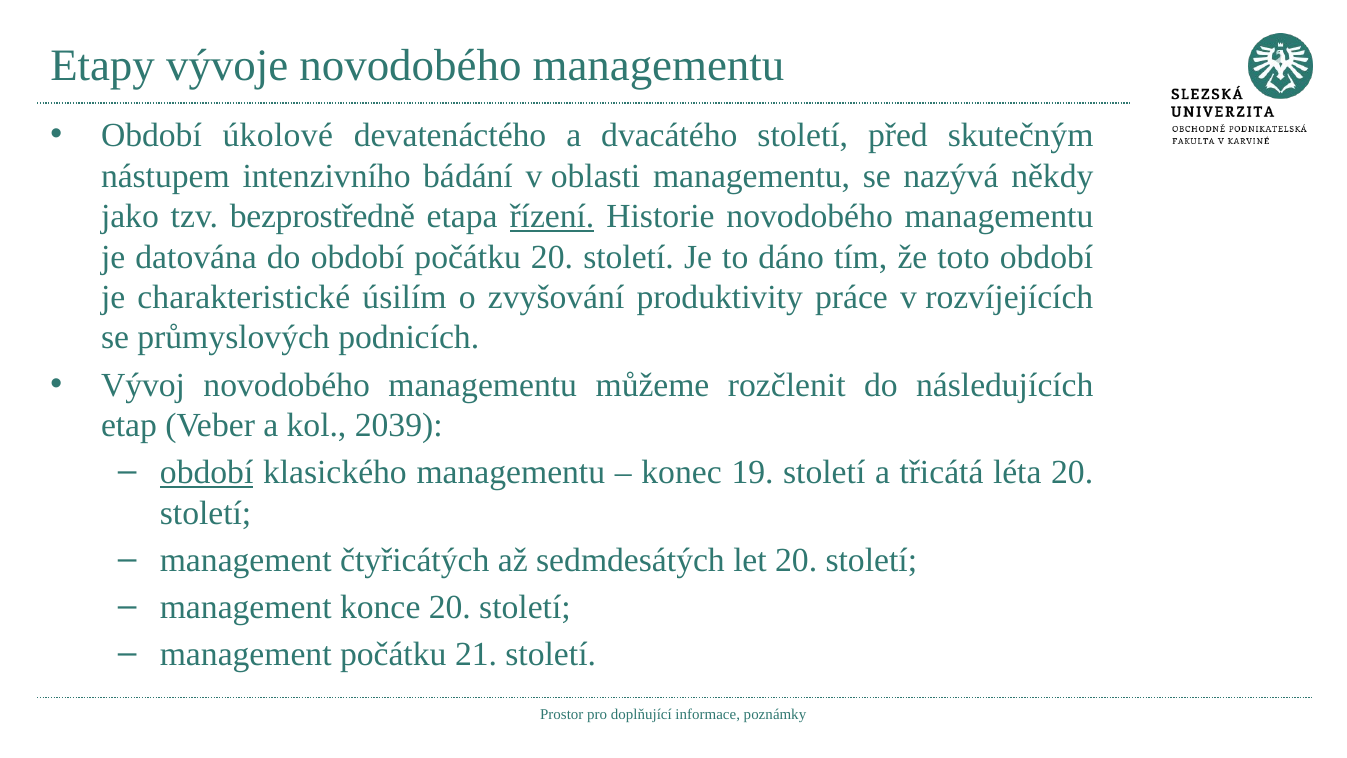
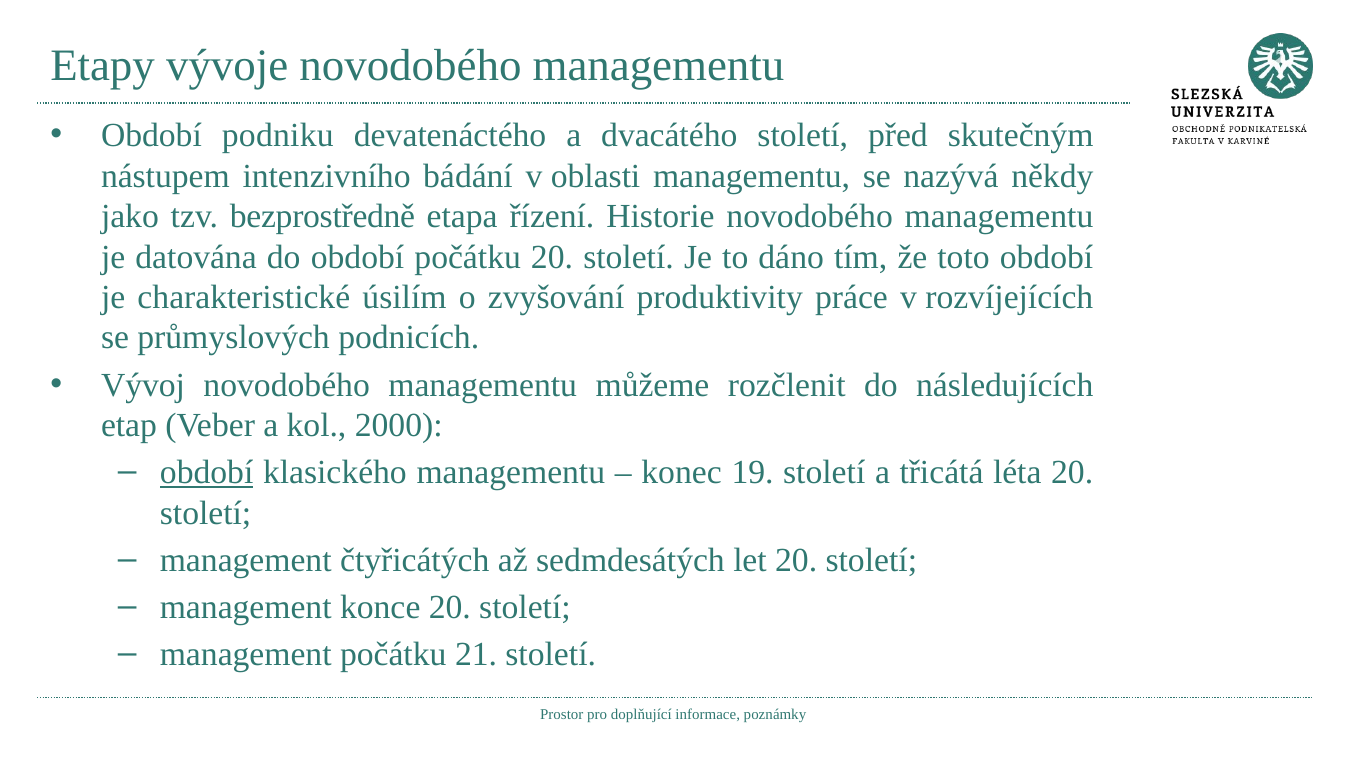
úkolové: úkolové -> podniku (278, 136)
řízení underline: present -> none (552, 216)
2039: 2039 -> 2000 (399, 425)
